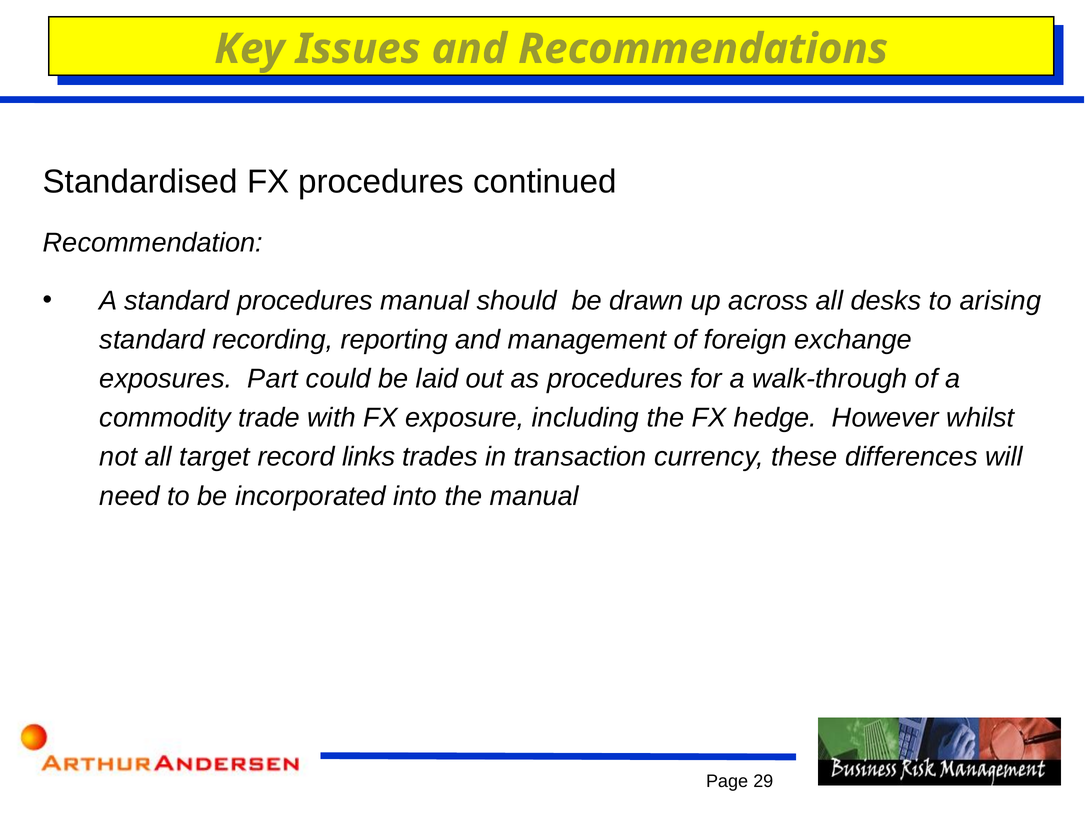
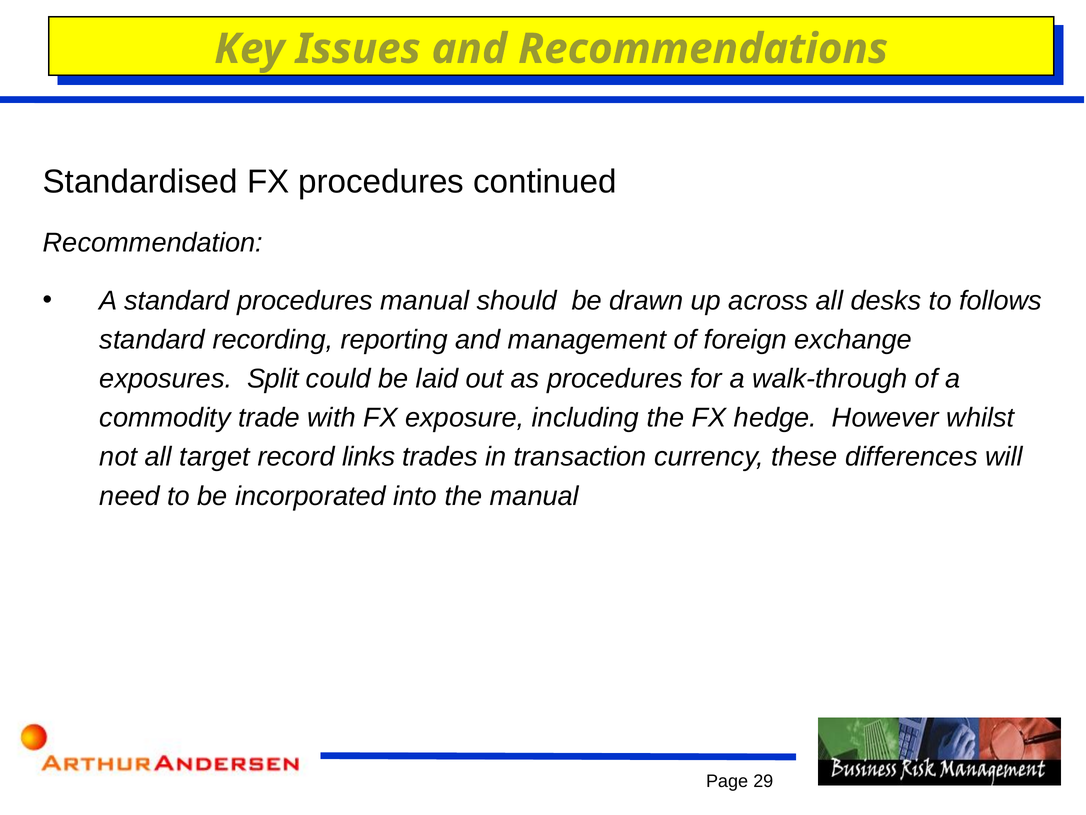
arising: arising -> follows (1001, 300)
Part: Part -> Split (273, 379)
